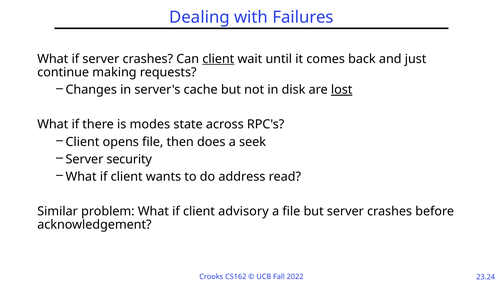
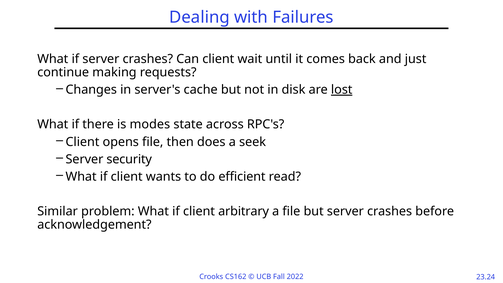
client underline: present -> none (218, 59)
address: address -> efficient (242, 177)
advisory: advisory -> arbitrary (244, 211)
